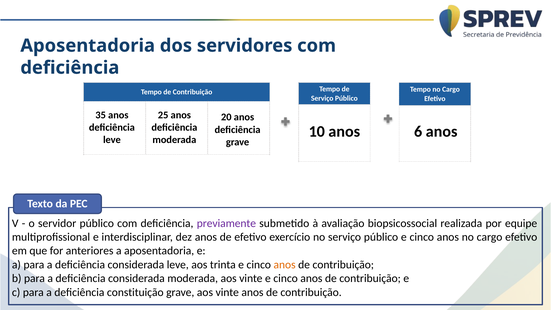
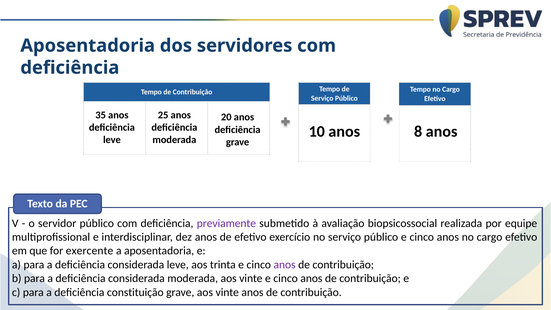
6: 6 -> 8 (418, 131)
anteriores: anteriores -> exercente (90, 251)
anos colour: orange -> purple (285, 265)
